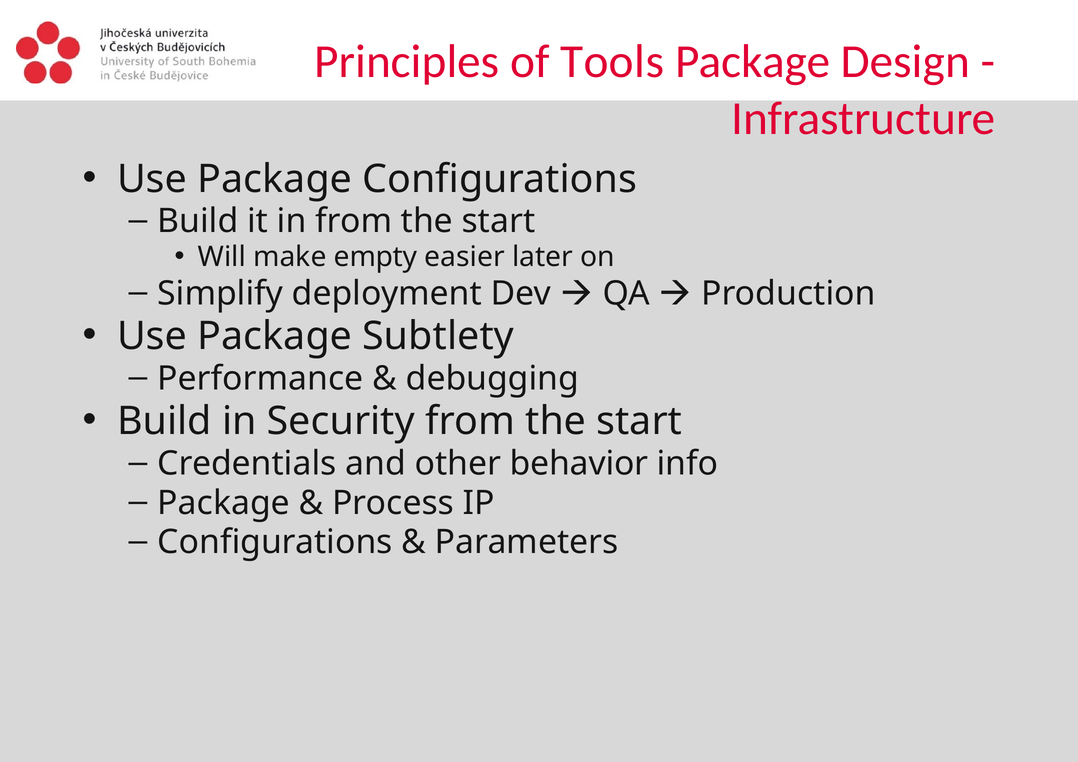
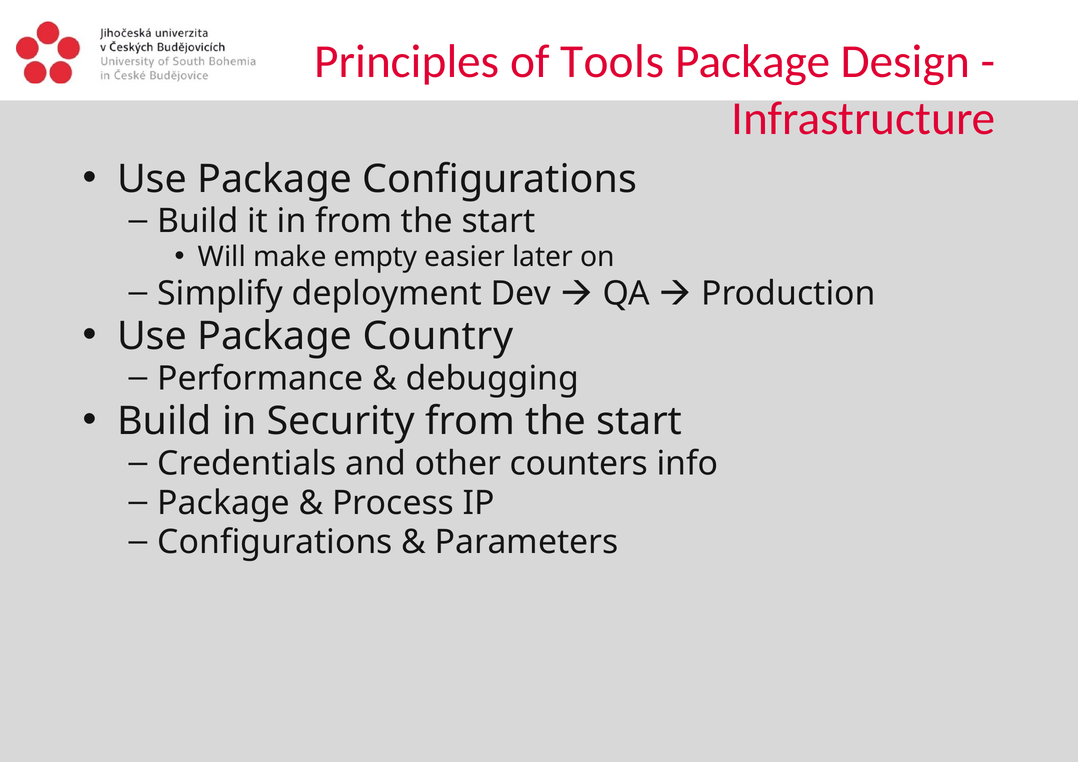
Subtlety: Subtlety -> Country (438, 336)
behavior: behavior -> counters (579, 464)
